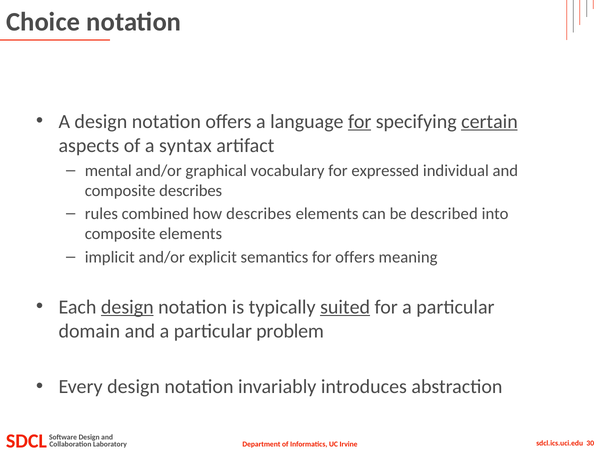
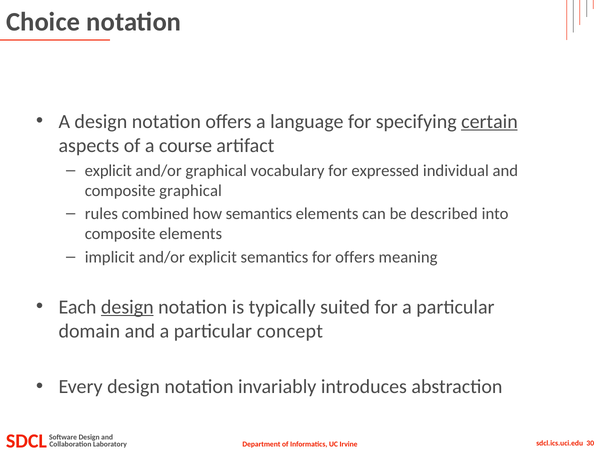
for underline: present -> none (360, 121)
syntax: syntax -> course (186, 145)
mental: mental -> explicit (108, 171)
composite describes: describes -> graphical (191, 191)
how describes: describes -> semantics (259, 214)
suited underline: present -> none (345, 307)
problem: problem -> concept (290, 331)
